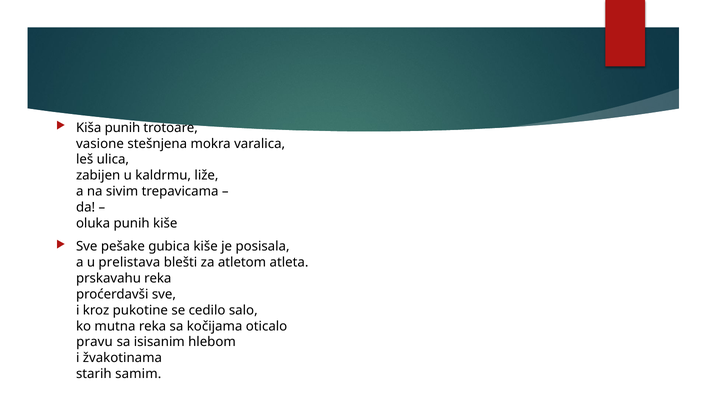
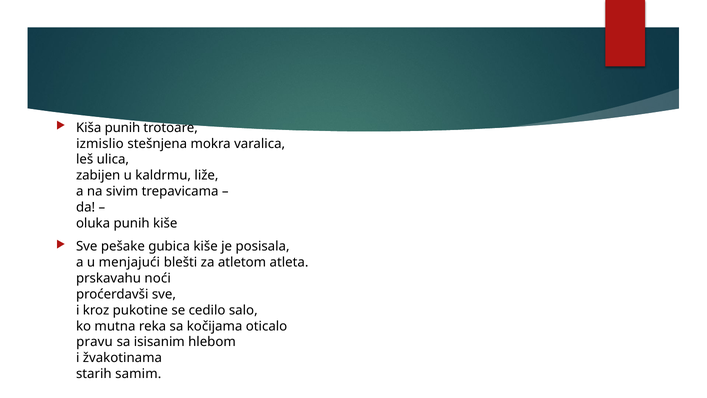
vasione: vasione -> izmislio (100, 144)
prelistava: prelistava -> menjajući (129, 262)
prskavahu reka: reka -> noći (158, 278)
